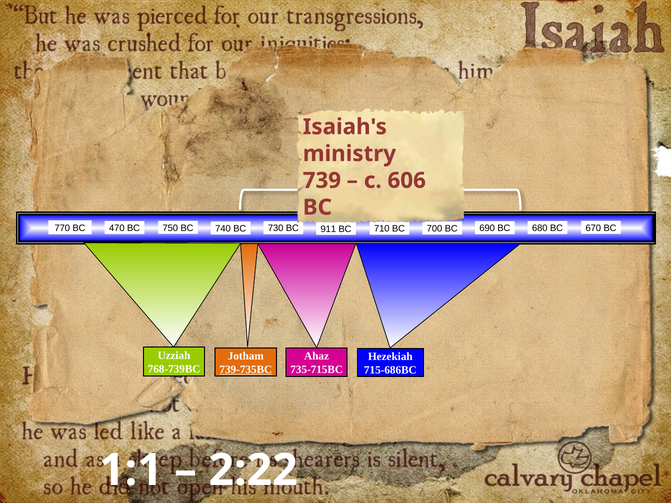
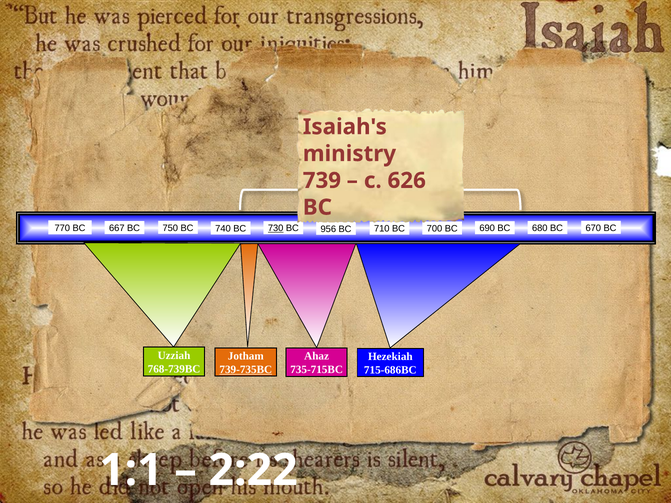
606: 606 -> 626 (407, 181)
470: 470 -> 667 (117, 228)
730 underline: none -> present (276, 228)
911: 911 -> 956 (328, 229)
